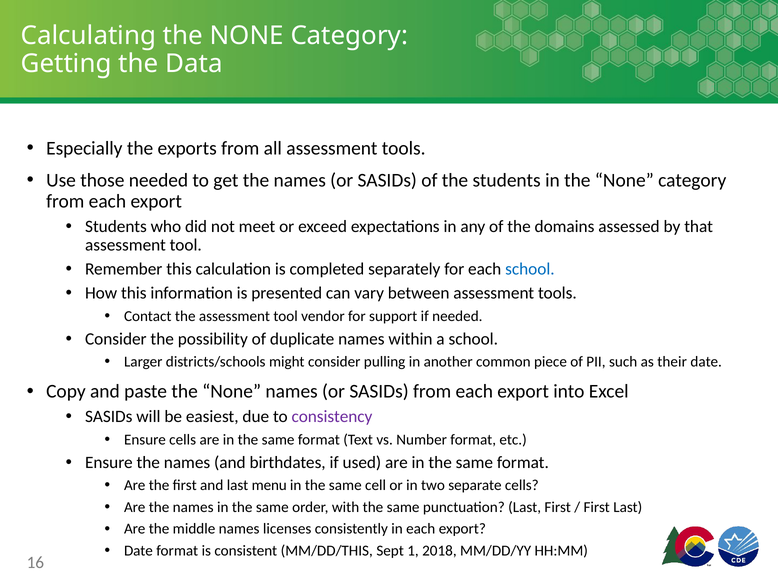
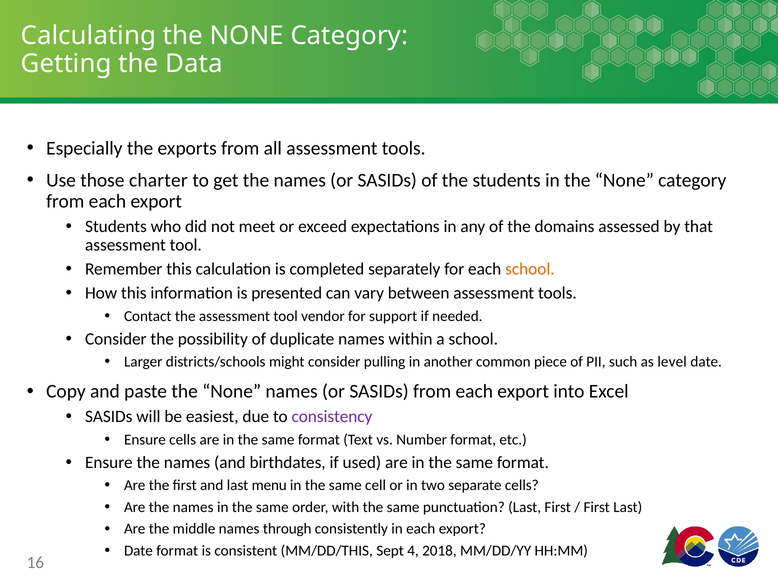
those needed: needed -> charter (158, 180)
school colour: blue -> orange (530, 269)
their: their -> level (672, 362)
licenses: licenses -> through (287, 529)
1: 1 -> 4 (413, 550)
